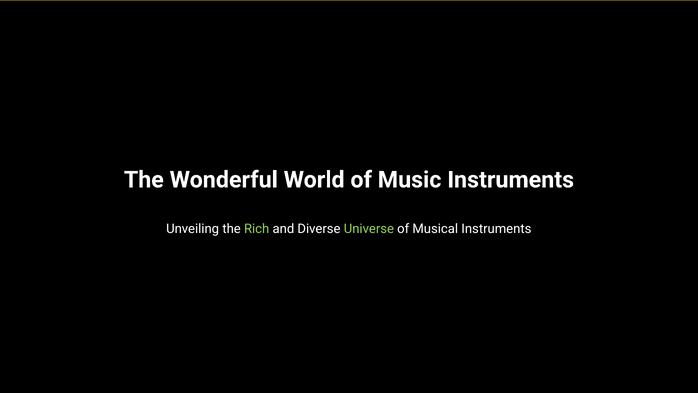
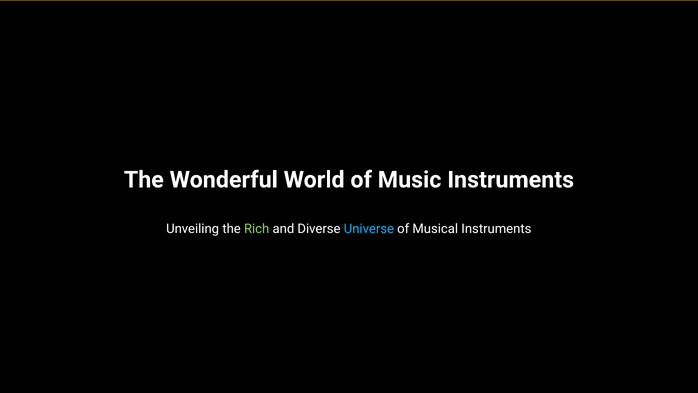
Universe colour: light green -> light blue (369, 229)
